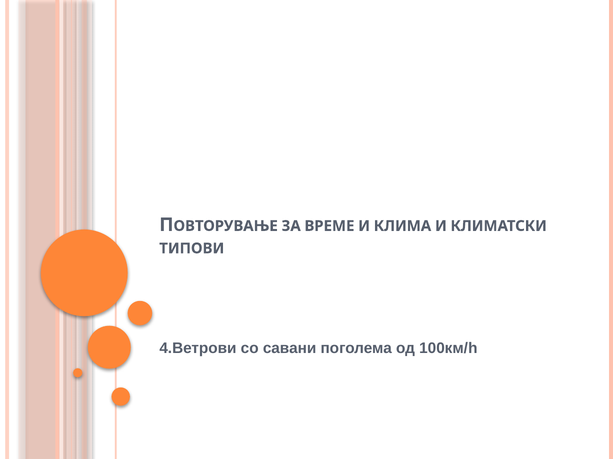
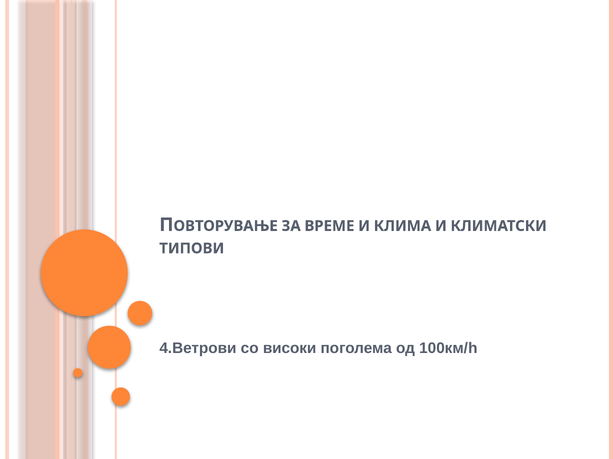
савани: савани -> високи (290, 349)
